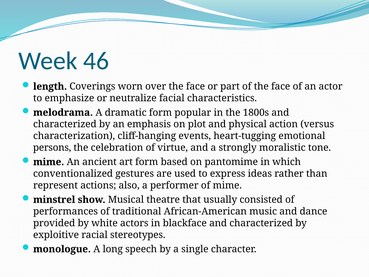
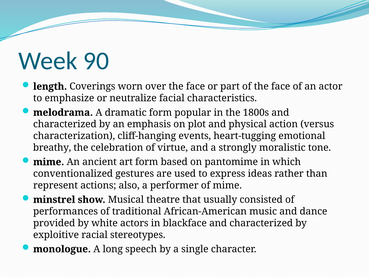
46: 46 -> 90 (96, 61)
persons: persons -> breathy (52, 147)
